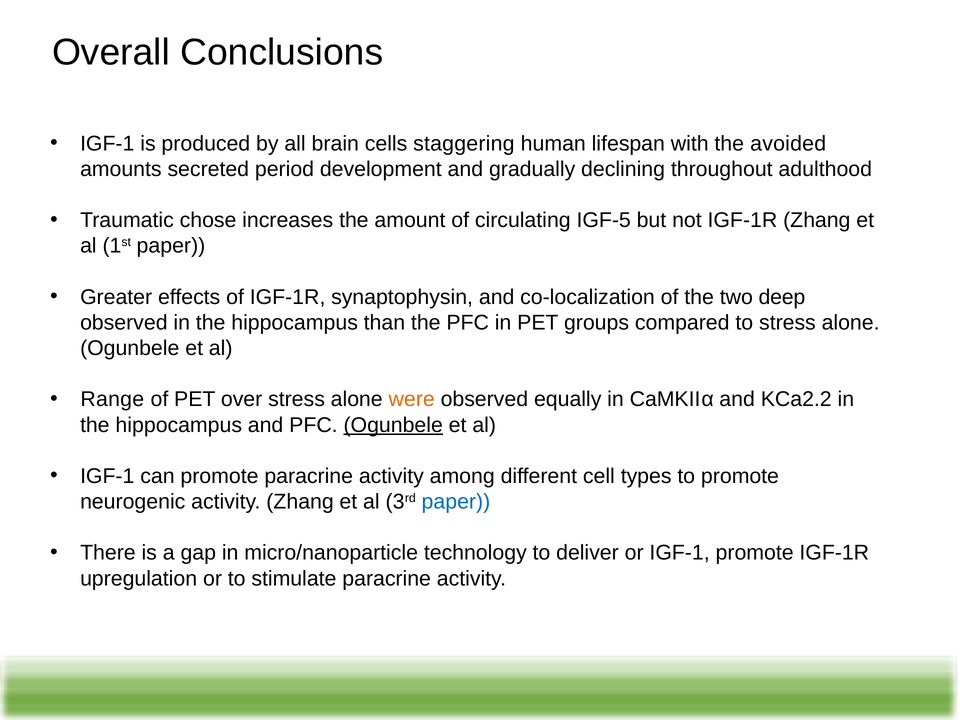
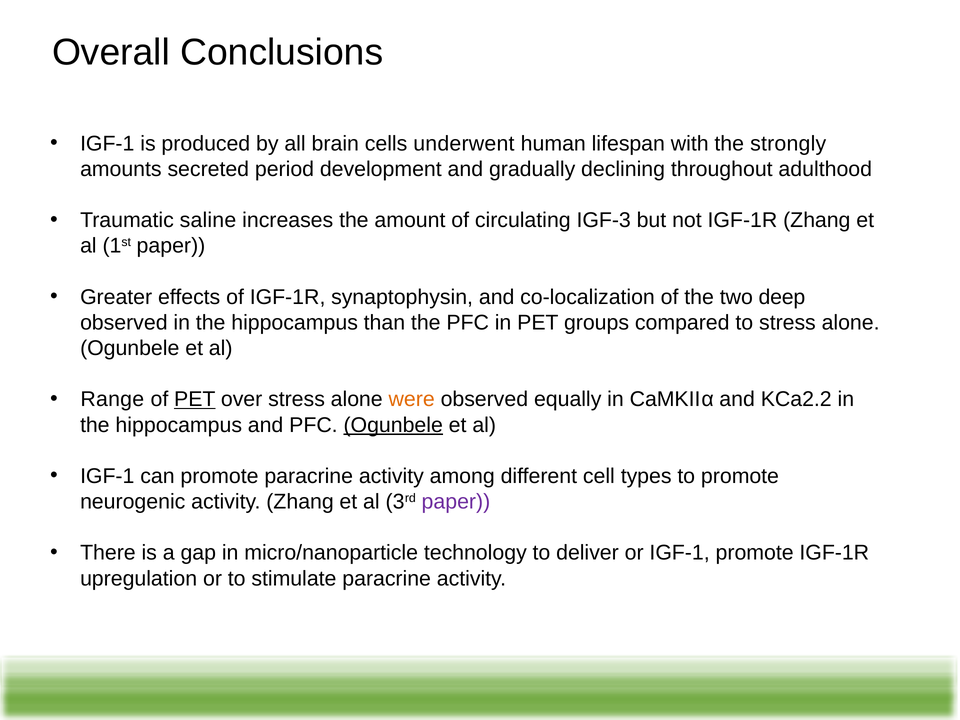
staggering: staggering -> underwent (464, 144)
avoided: avoided -> strongly (788, 144)
chose: chose -> saline (208, 220)
IGF-5: IGF-5 -> IGF-3 (604, 220)
PET underline: none -> present (195, 399)
paper colour: blue -> purple (456, 502)
